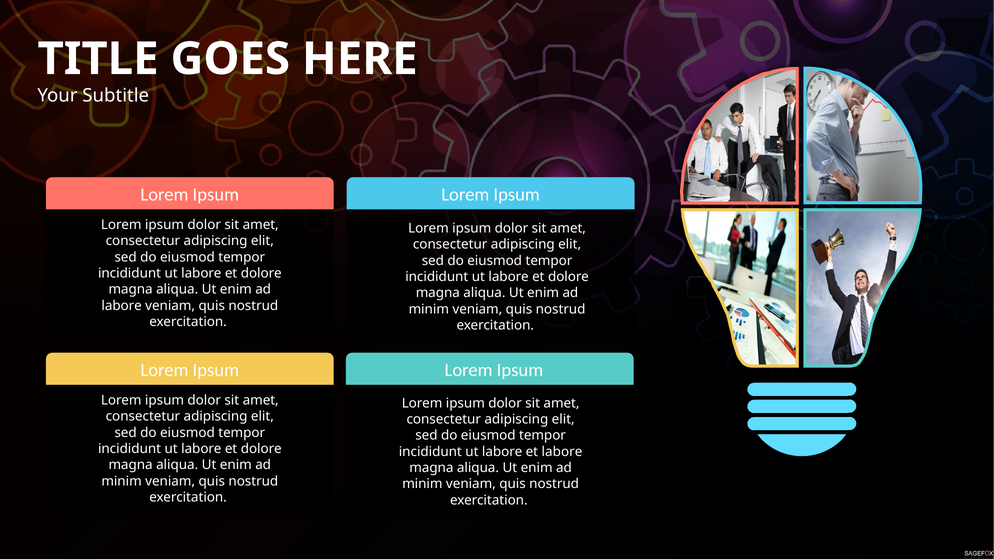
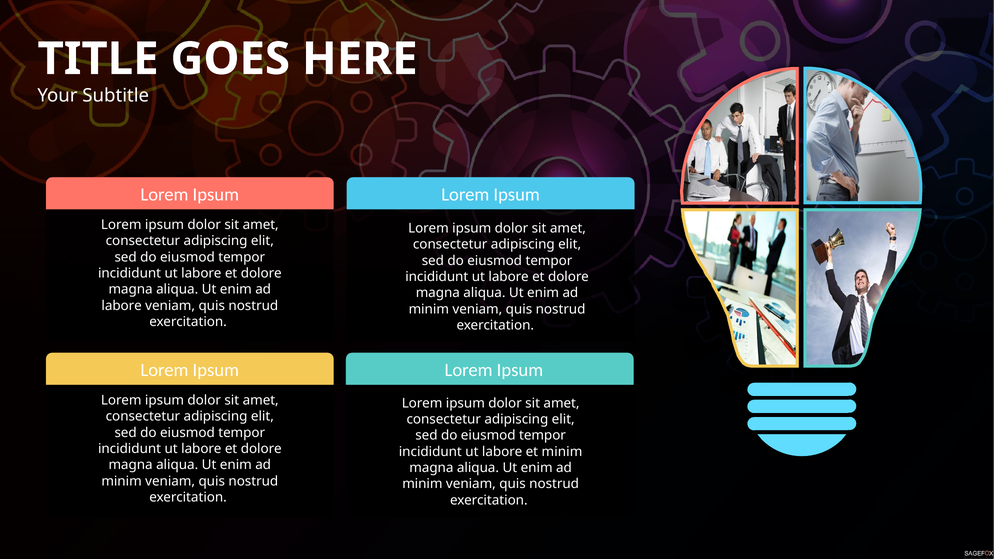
et labore: labore -> minim (562, 452)
